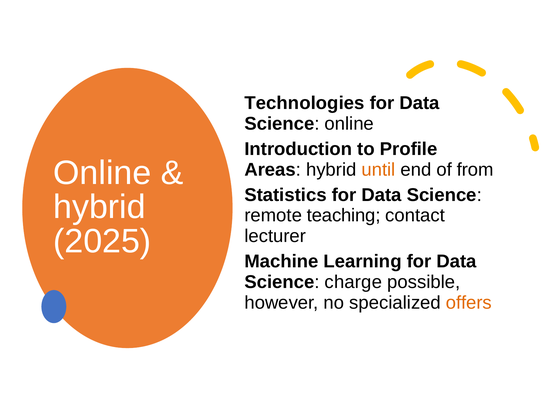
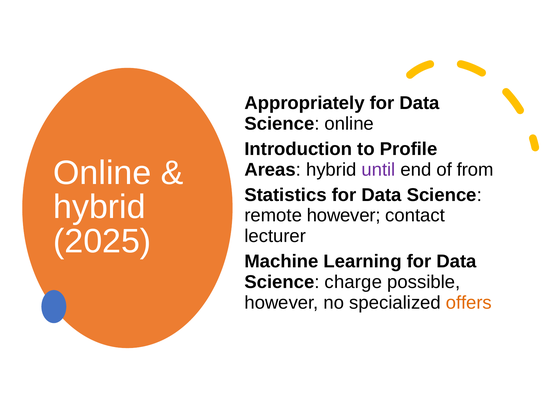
Technologies: Technologies -> Appropriately (305, 103)
until colour: orange -> purple (378, 170)
remote teaching: teaching -> however (344, 216)
